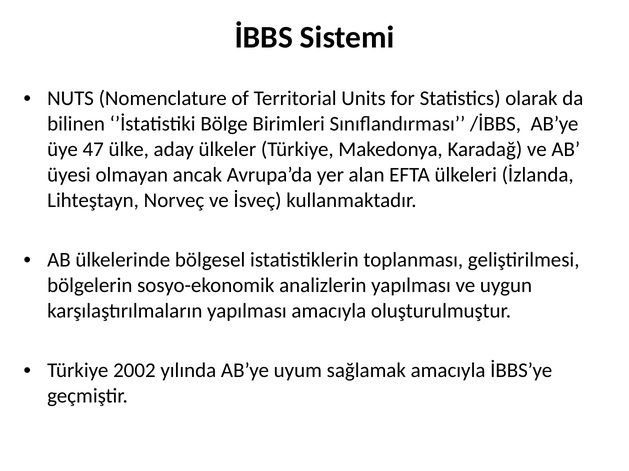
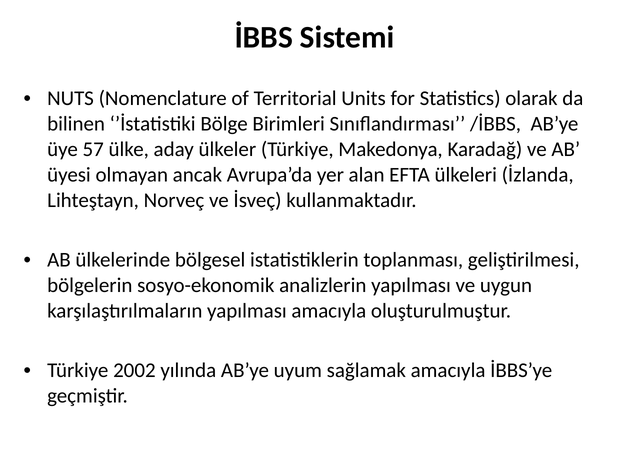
47: 47 -> 57 (93, 150)
